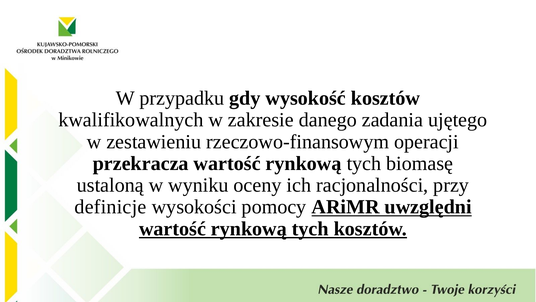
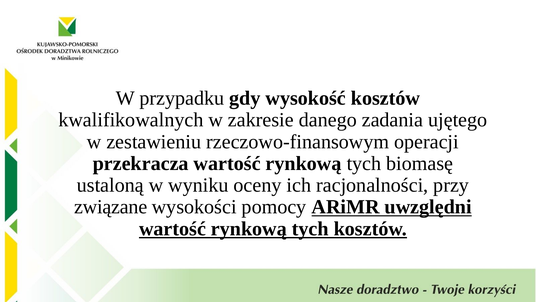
definicje: definicje -> związane (111, 207)
